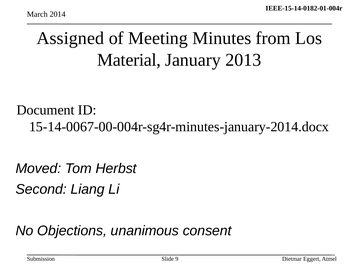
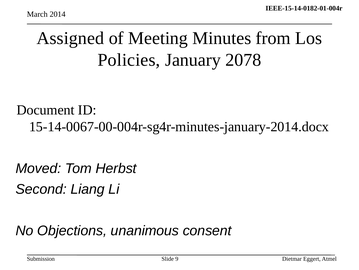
Material: Material -> Policies (129, 60)
2013: 2013 -> 2078 (243, 60)
